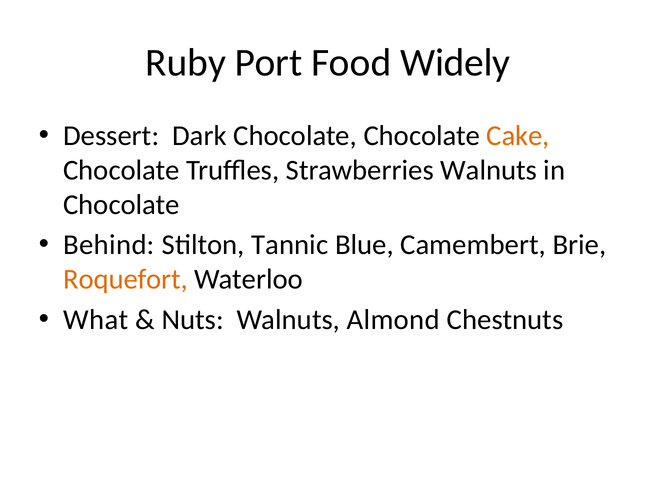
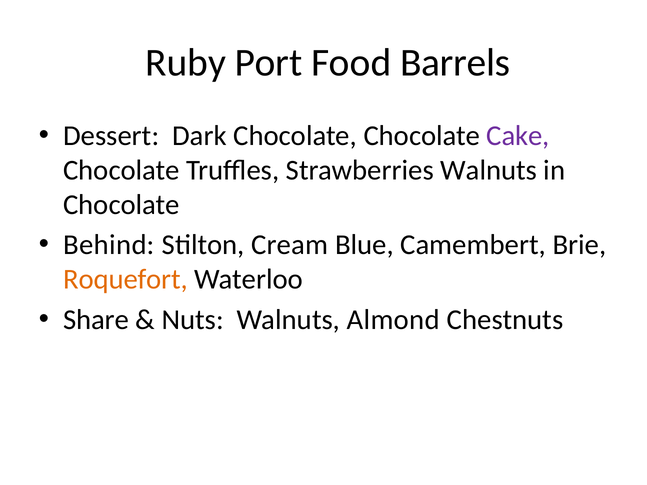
Widely: Widely -> Barrels (455, 63)
Cake colour: orange -> purple (518, 136)
Tannic: Tannic -> Cream (290, 245)
What: What -> Share (96, 320)
